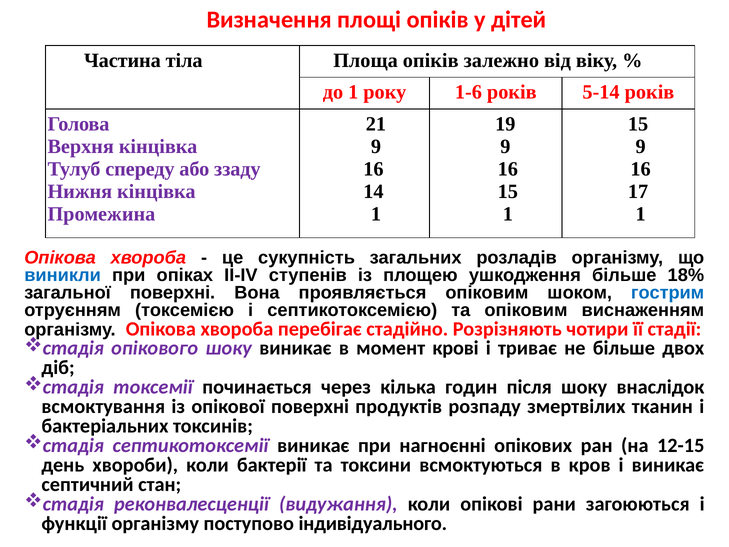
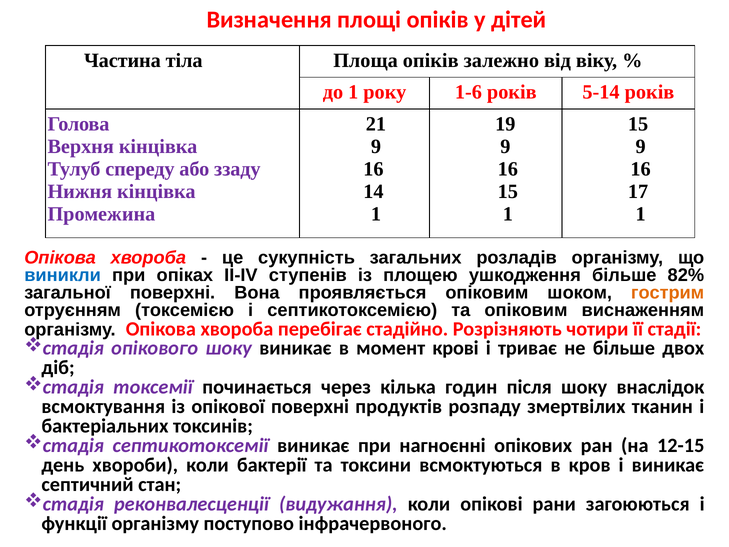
18%: 18% -> 82% (686, 275)
гострим colour: blue -> orange (668, 293)
індивідуального: індивідуального -> інфрачервоного (373, 523)
